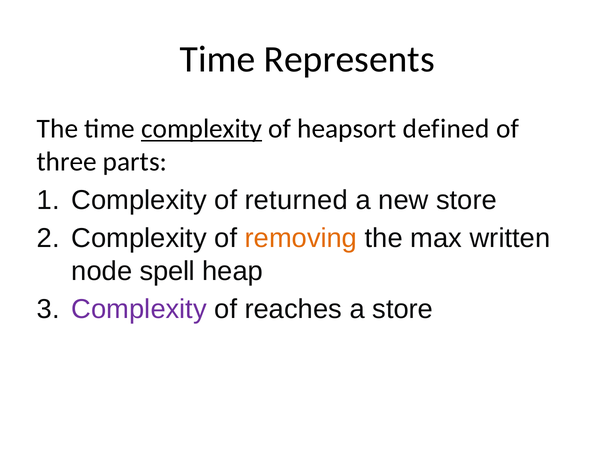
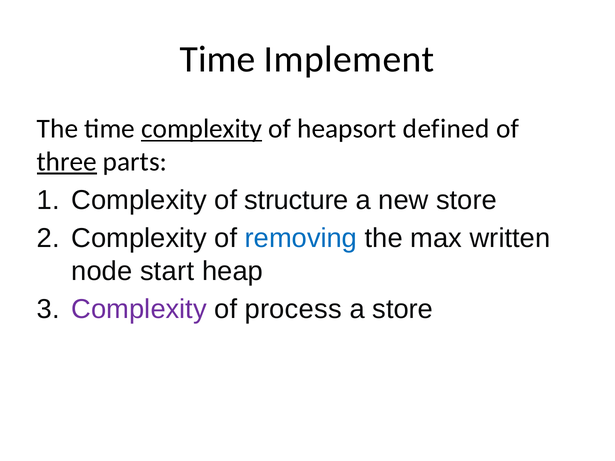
Represents: Represents -> Implement (349, 60)
three underline: none -> present (67, 162)
returned: returned -> structure (297, 200)
removing colour: orange -> blue (301, 238)
spell: spell -> start (167, 271)
reaches: reaches -> process (293, 309)
